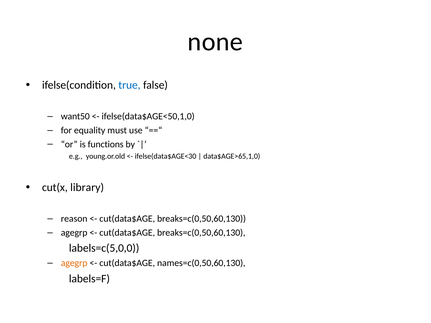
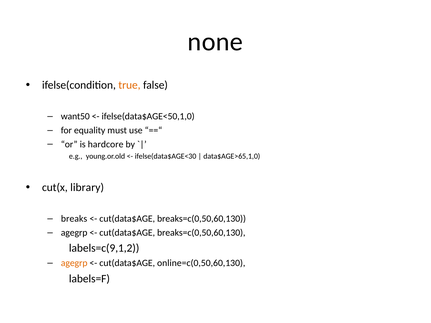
true colour: blue -> orange (129, 85)
functions: functions -> hardcore (106, 144)
reason: reason -> breaks (74, 219)
labels=c(5,0,0: labels=c(5,0,0 -> labels=c(9,1,2 (104, 248)
names=c(0,50,60,130: names=c(0,50,60,130 -> online=c(0,50,60,130 (201, 263)
